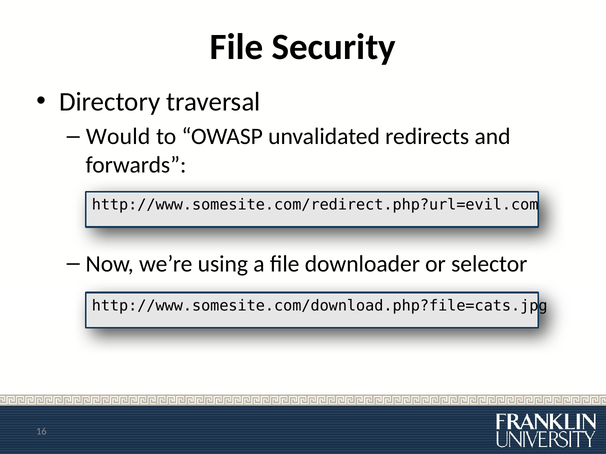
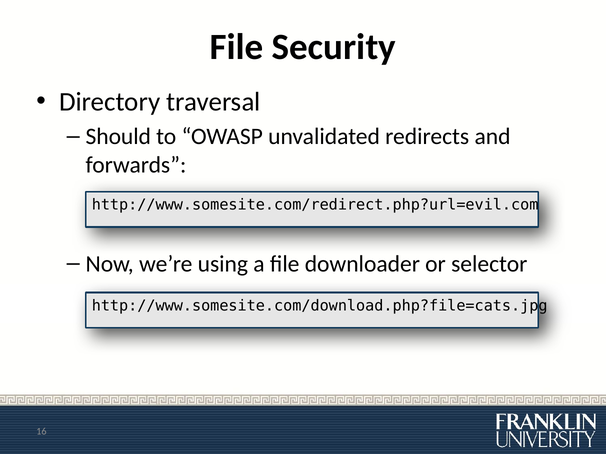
Would: Would -> Should (118, 137)
